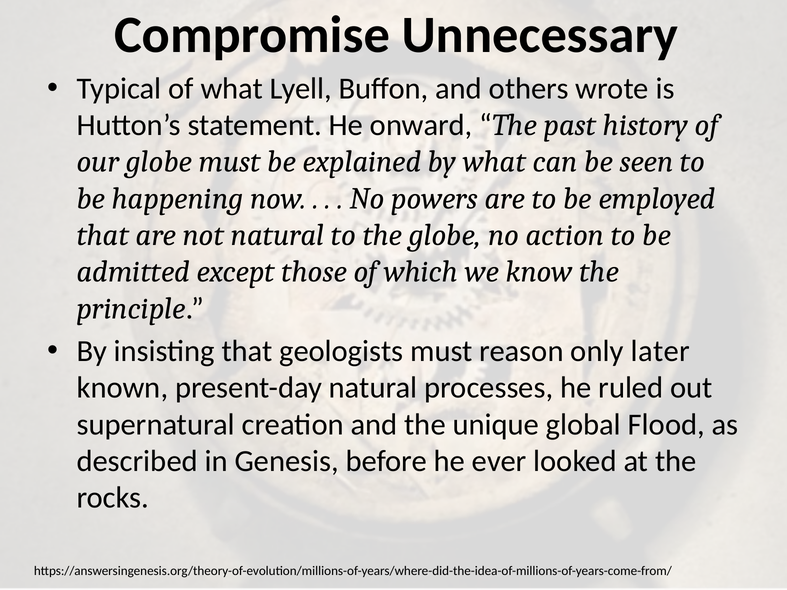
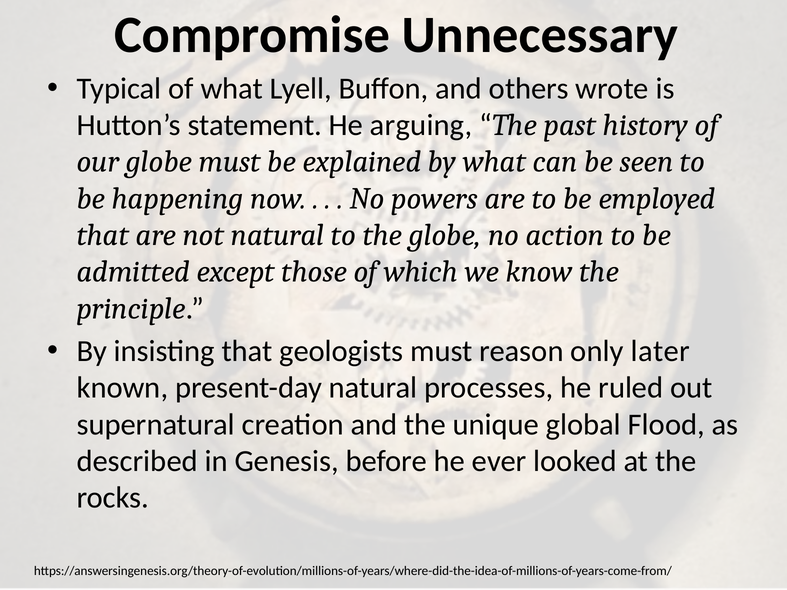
onward: onward -> arguing (421, 125)
